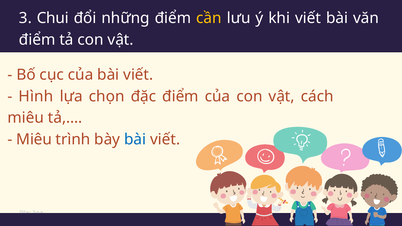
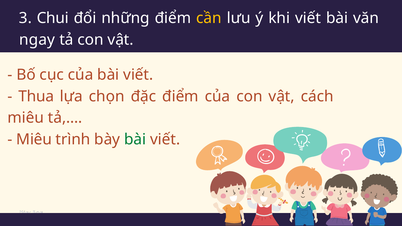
điểm: điểm -> ngay (37, 40)
Hình: Hình -> Thua (36, 96)
bài colour: blue -> green (135, 139)
